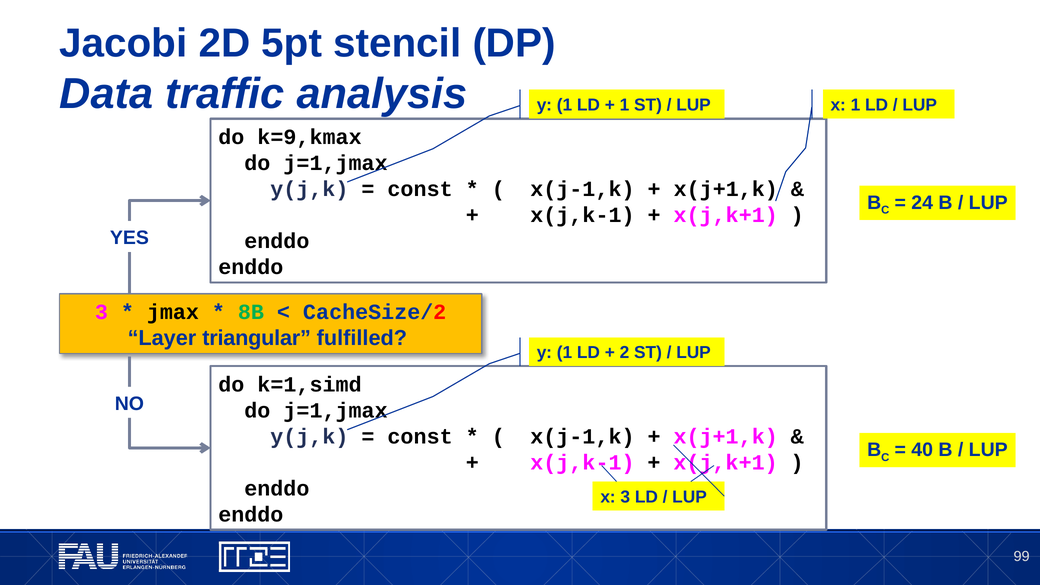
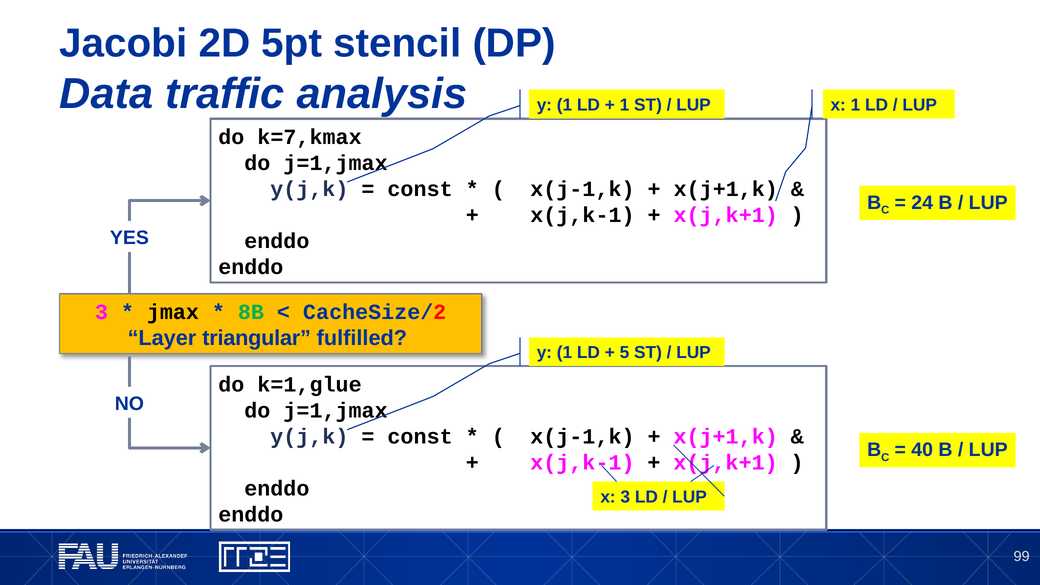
k=9,kmax: k=9,kmax -> k=7,kmax (310, 137)
2: 2 -> 5 (624, 353)
k=1,simd: k=1,simd -> k=1,glue (310, 384)
